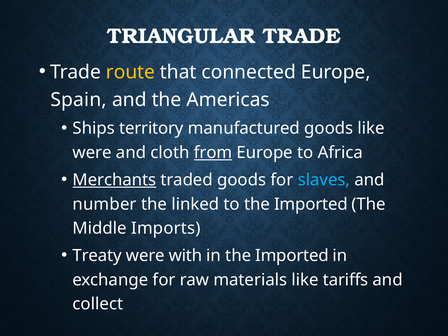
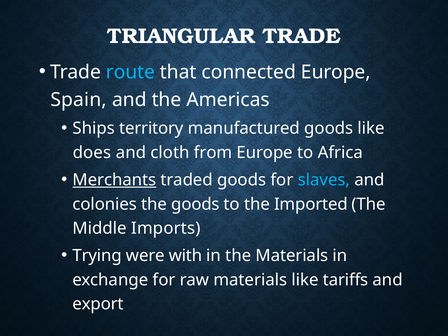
route colour: yellow -> light blue (130, 72)
were: were -> does (92, 153)
from underline: present -> none (213, 153)
number: number -> colonies (105, 204)
the linked: linked -> goods (195, 204)
Treaty: Treaty -> Trying (97, 256)
in the Imported: Imported -> Materials (292, 256)
collect: collect -> export (98, 304)
